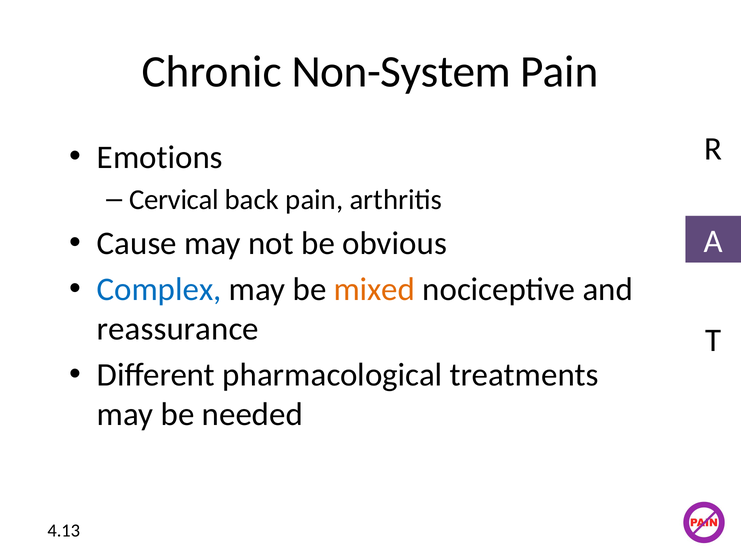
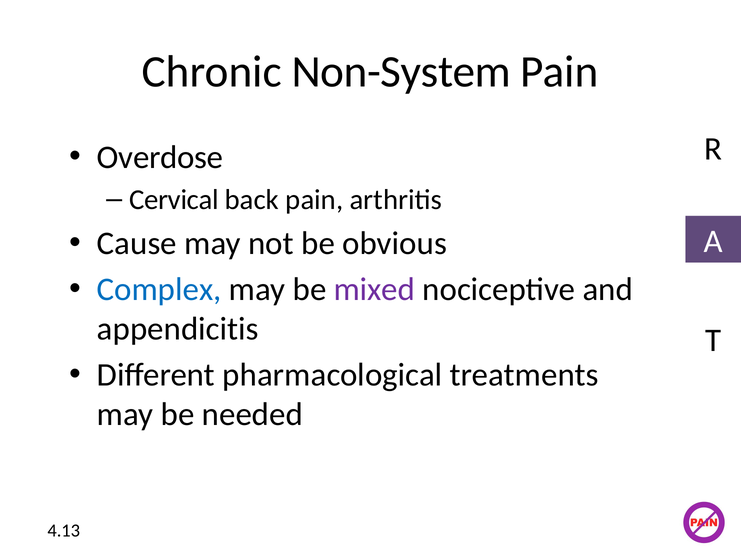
Emotions: Emotions -> Overdose (160, 157)
mixed colour: orange -> purple (374, 290)
reassurance: reassurance -> appendicitis (178, 330)
